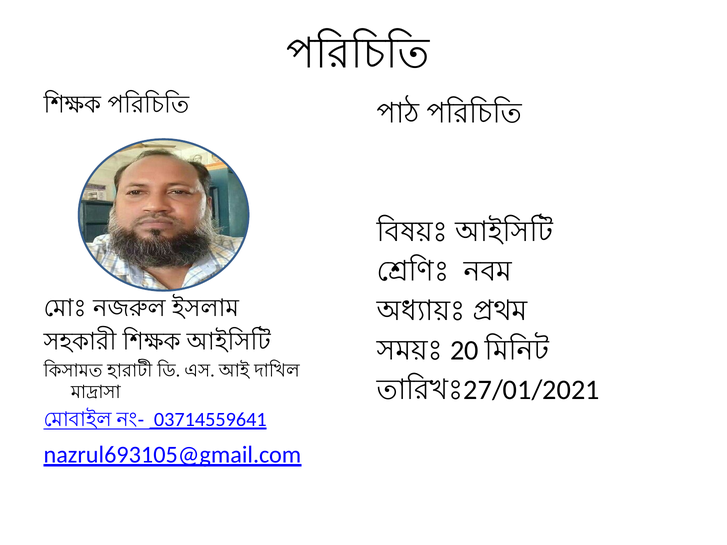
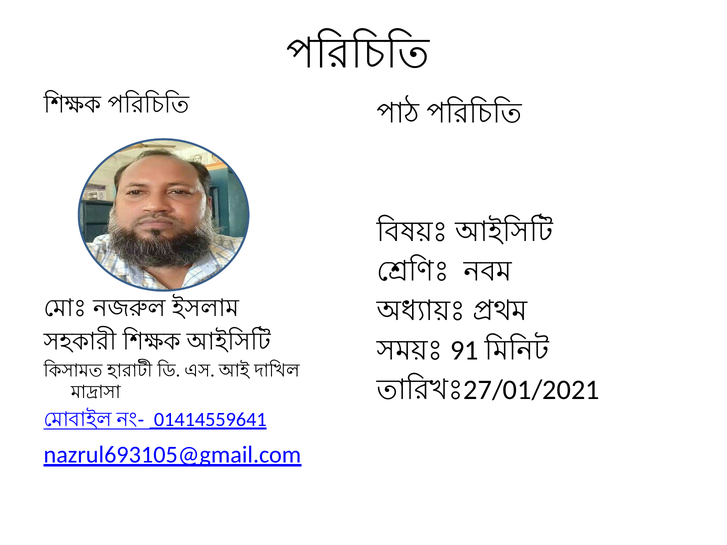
20: 20 -> 91 (464, 351)
03714559641: 03714559641 -> 01414559641 (210, 420)
